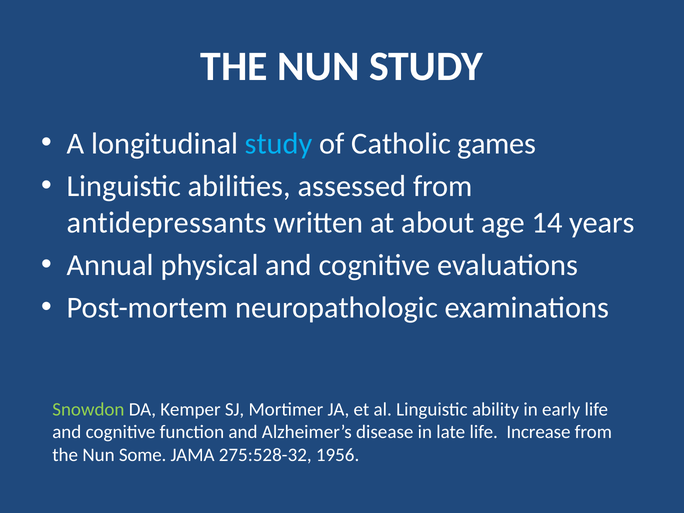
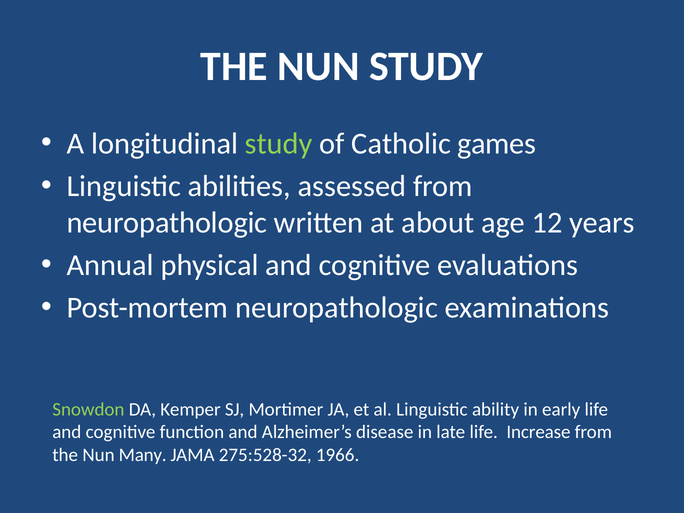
study colour: light blue -> light green (279, 143)
antidepressants: antidepressants -> neuropathologic (167, 223)
14: 14 -> 12 (547, 223)
Some: Some -> Many (143, 455)
1956: 1956 -> 1966 (338, 455)
